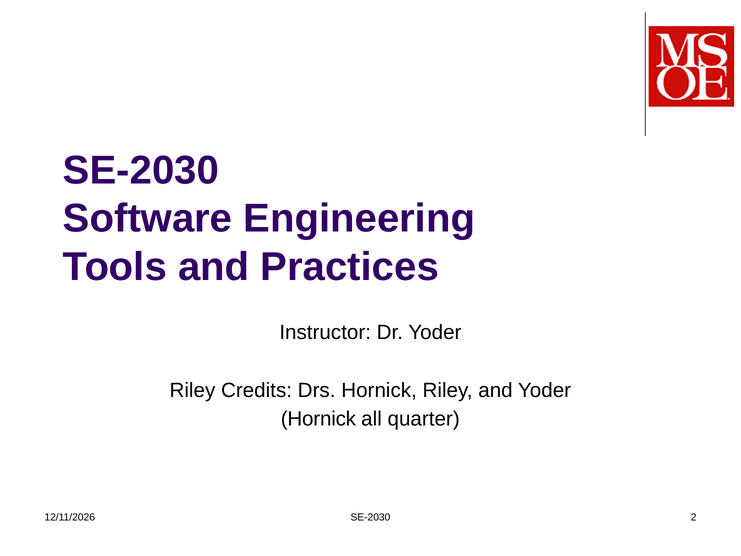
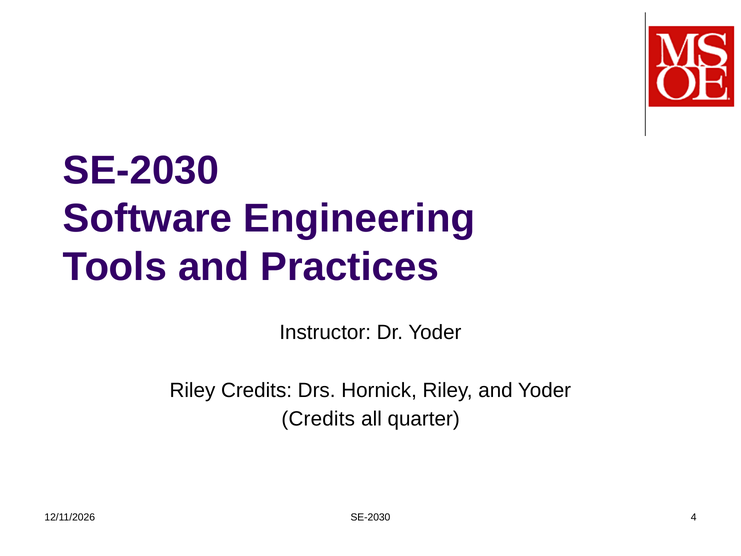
Hornick: Hornick -> Credits (318, 419)
2: 2 -> 4 (694, 517)
